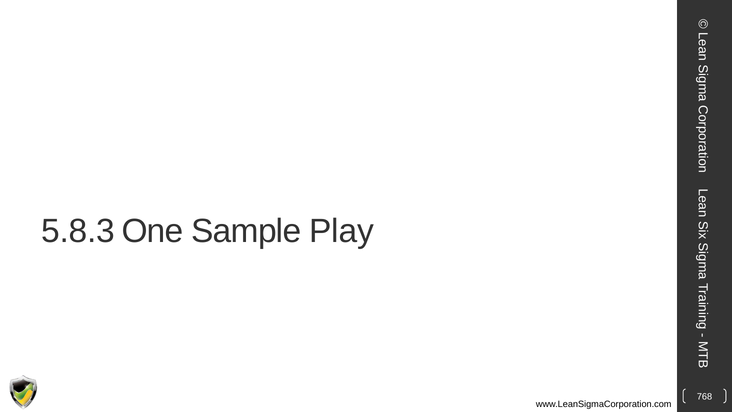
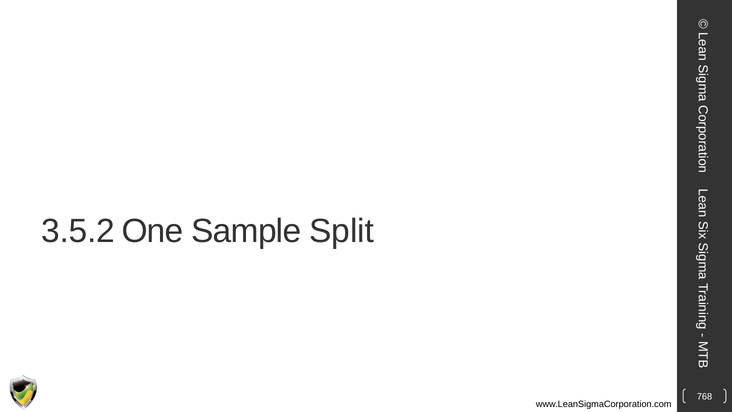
5.8.3: 5.8.3 -> 3.5.2 (78, 231)
Play: Play -> Split (342, 231)
